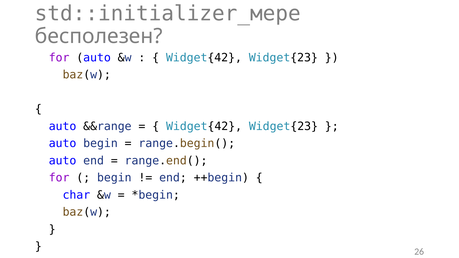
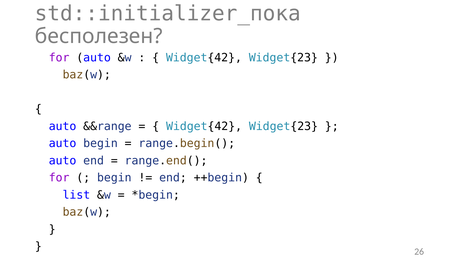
std::initializer_мере: std::initializer_мере -> std::initializer_пока (168, 13)
char: char -> list (76, 195)
